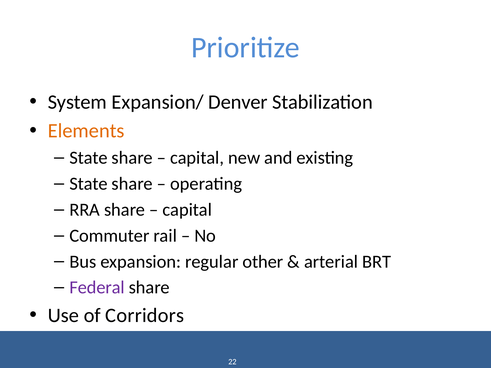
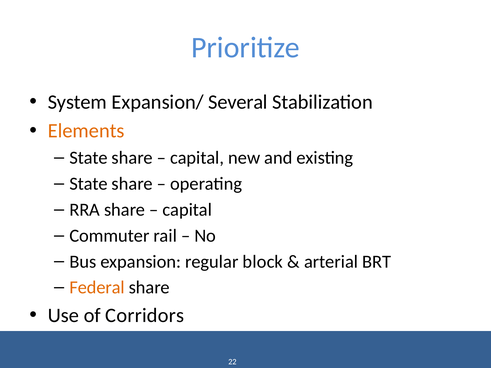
Denver: Denver -> Several (238, 102)
other: other -> block (263, 262)
Federal colour: purple -> orange (97, 288)
